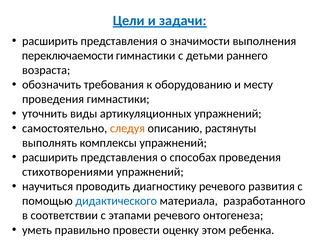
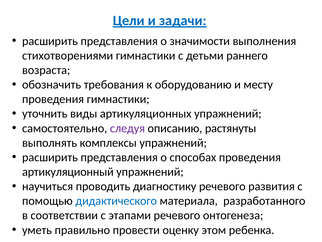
переключаемости: переключаемости -> стихотворениями (68, 56)
следуя colour: orange -> purple (127, 128)
стихотворениями: стихотворениями -> артикуляционный (68, 172)
